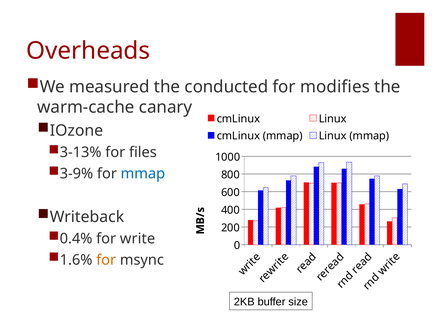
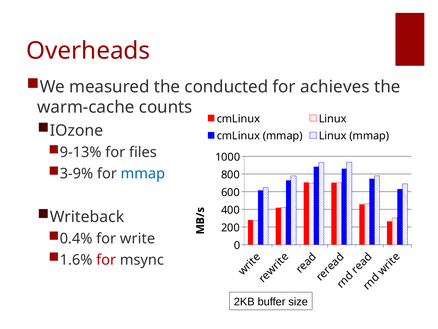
modifies: modifies -> achieves (335, 87)
canary: canary -> counts (166, 107)
3-13%: 3-13% -> 9-13% (81, 152)
for colour: orange -> red (106, 259)
